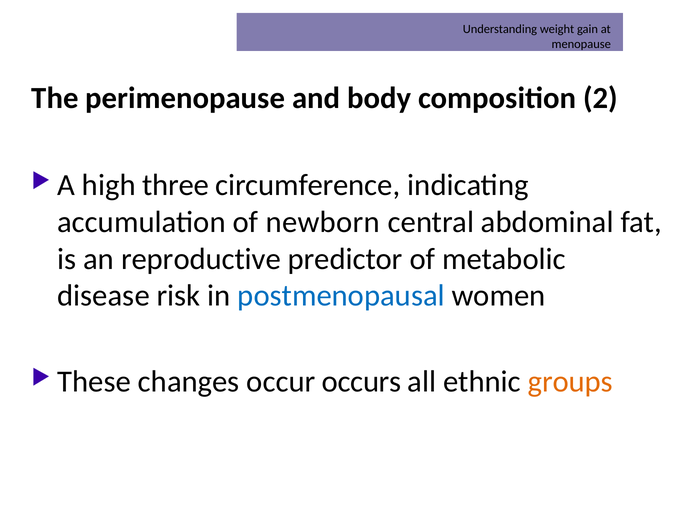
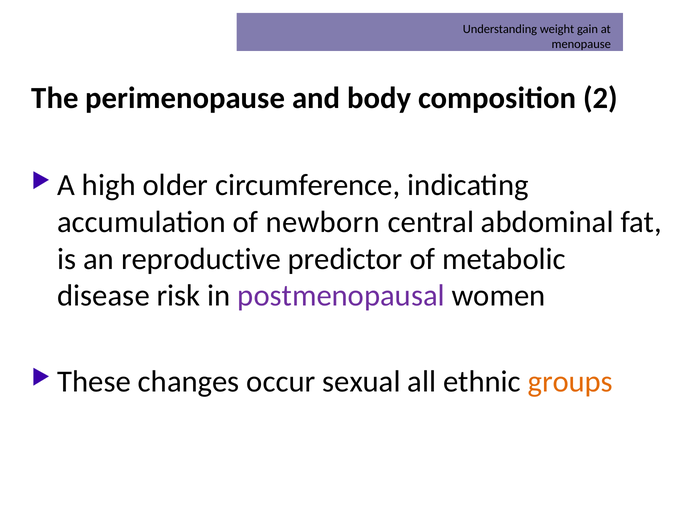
three: three -> older (175, 185)
postmenopausal colour: blue -> purple (341, 296)
occurs: occurs -> sexual (361, 382)
